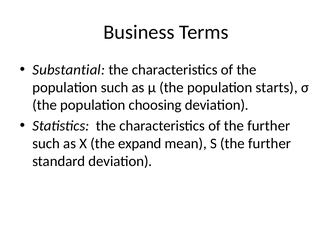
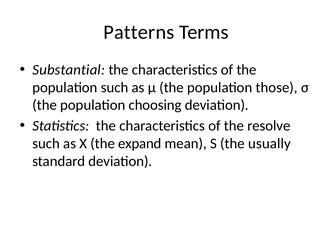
Business: Business -> Patterns (139, 32)
starts: starts -> those (277, 87)
of the further: further -> resolve (269, 126)
S the further: further -> usually (270, 144)
